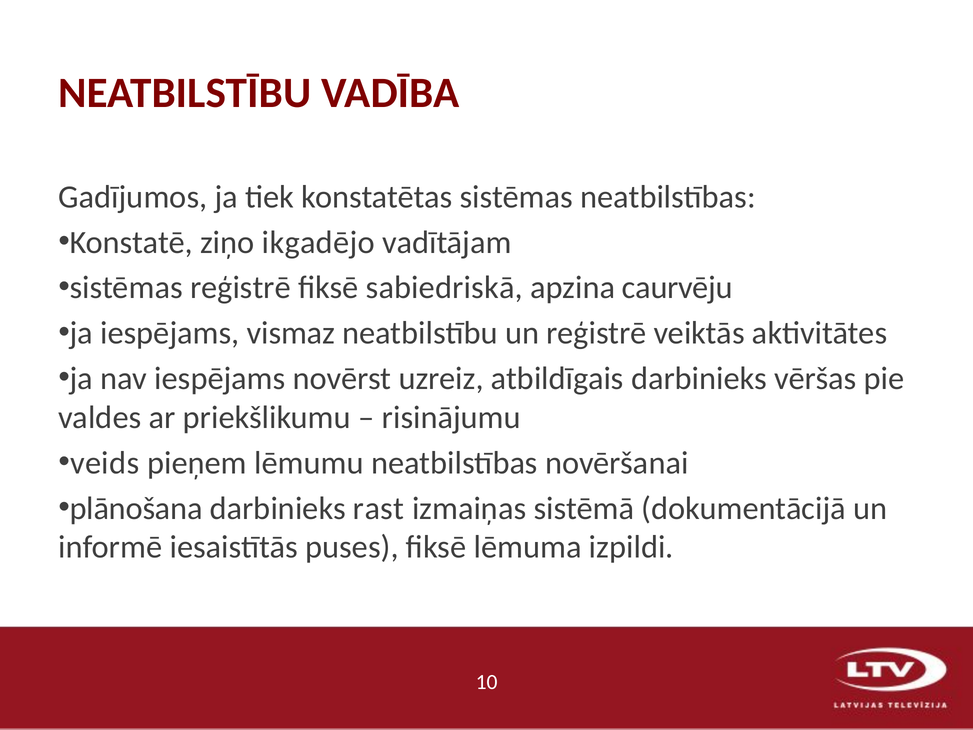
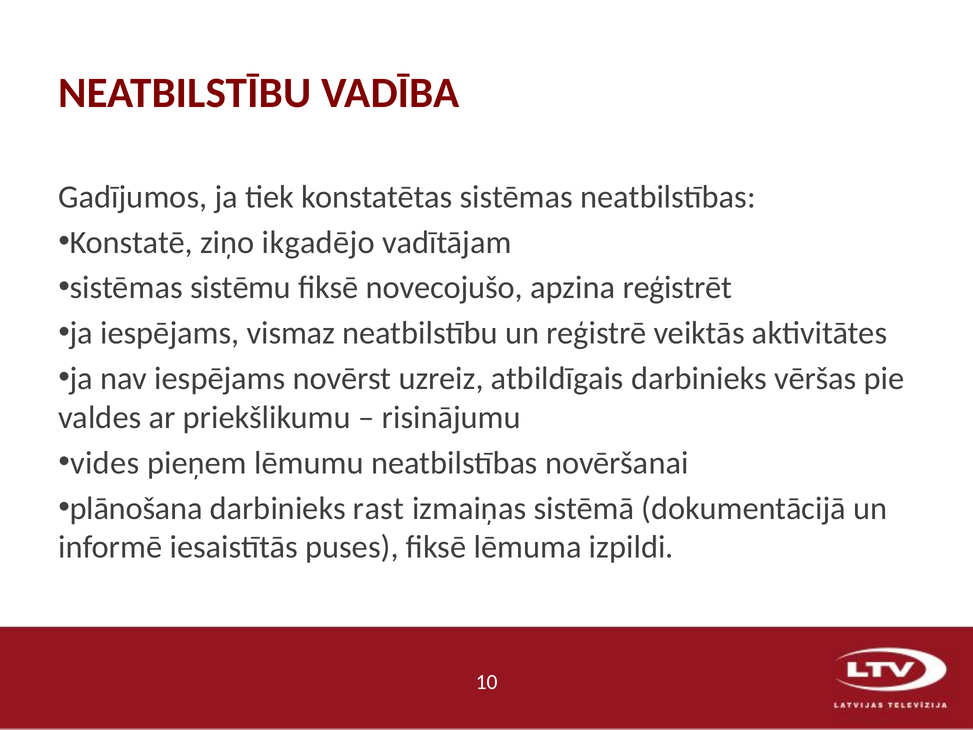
sistēmas reģistrē: reģistrē -> sistēmu (241, 288)
sabiedriskā: sabiedriskā -> novecojušo (444, 288)
caurvēju: caurvēju -> reģistrēt (677, 288)
veids: veids -> vides (105, 463)
